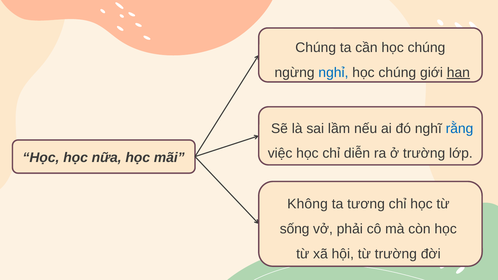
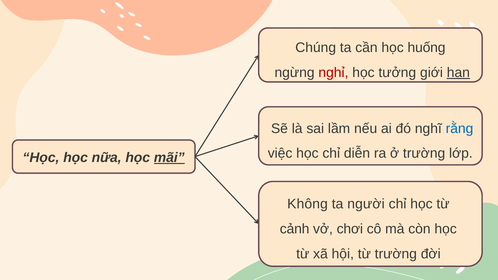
cần học chúng: chúng -> huống (427, 48)
nghỉ colour: blue -> red (333, 73)
chúng: chúng -> tưởng (397, 73)
mãi underline: none -> present (169, 158)
tương: tương -> người (366, 204)
sống: sống -> cảnh (295, 229)
phải: phải -> chơi (350, 229)
